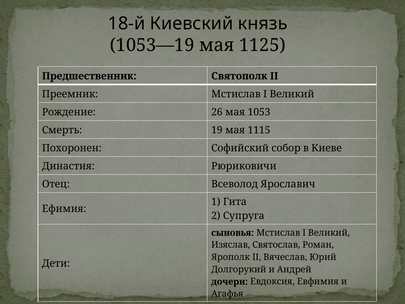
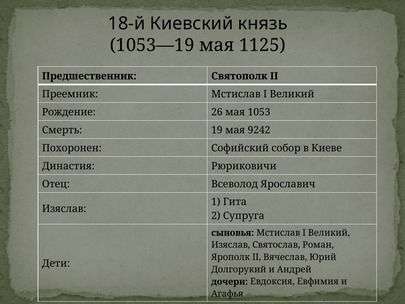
1115: 1115 -> 9242 (259, 130)
Ефимия: Ефимия -> Изяслав (64, 209)
